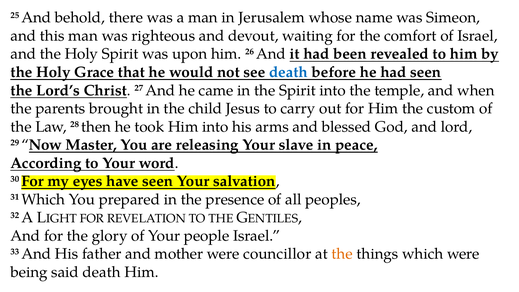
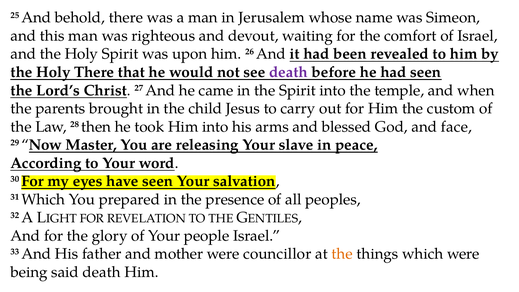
Holy Grace: Grace -> There (94, 72)
death colour: blue -> purple (288, 72)
lord: lord -> face (456, 127)
